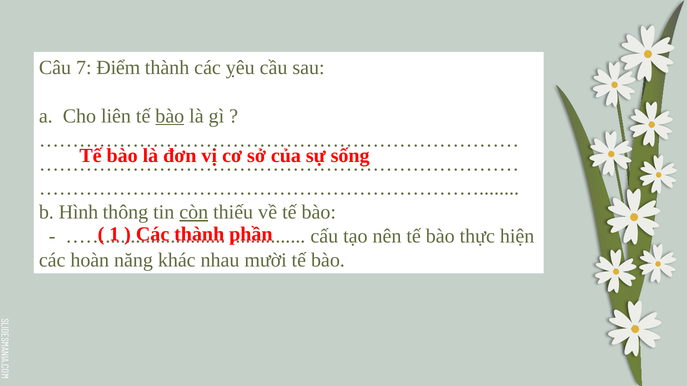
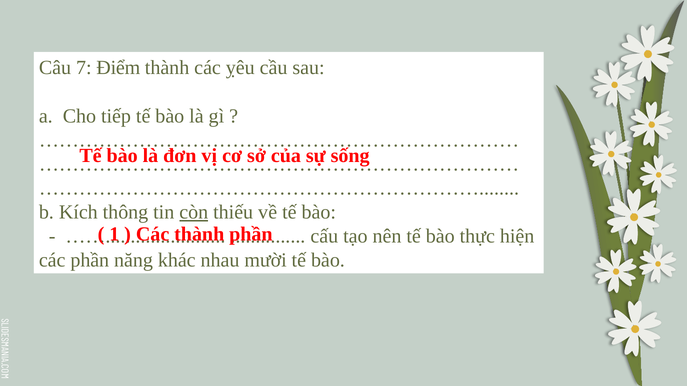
liên: liên -> tiếp (116, 116)
bào underline: present -> none (170, 116)
Hình: Hình -> Kích (78, 212)
các hoàn: hoàn -> phần (90, 260)
